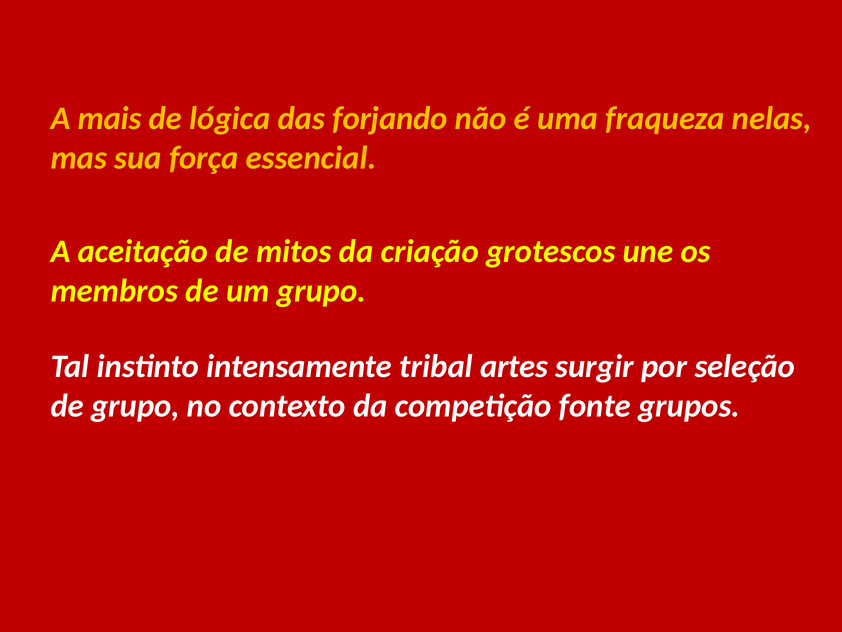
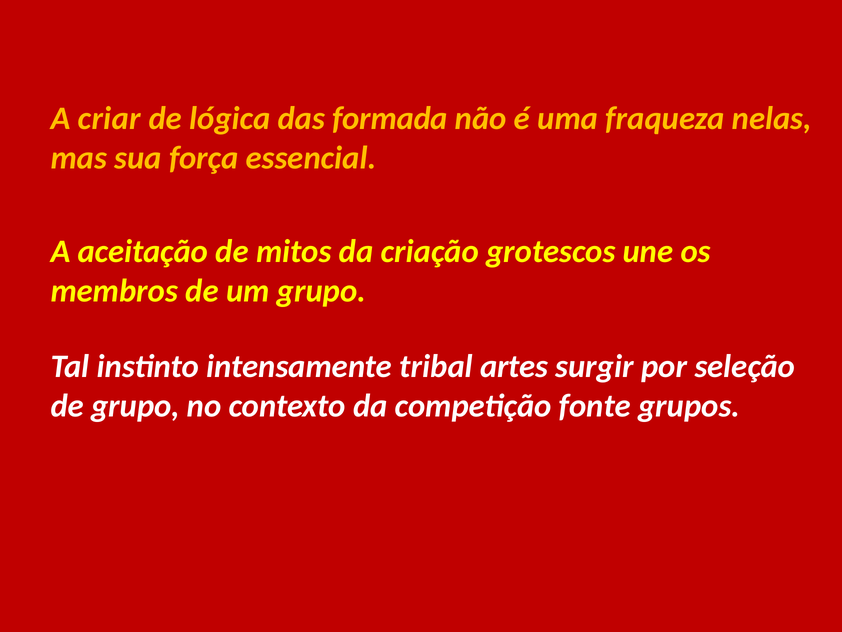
mais: mais -> criar (109, 118)
forjando: forjando -> formada (390, 118)
